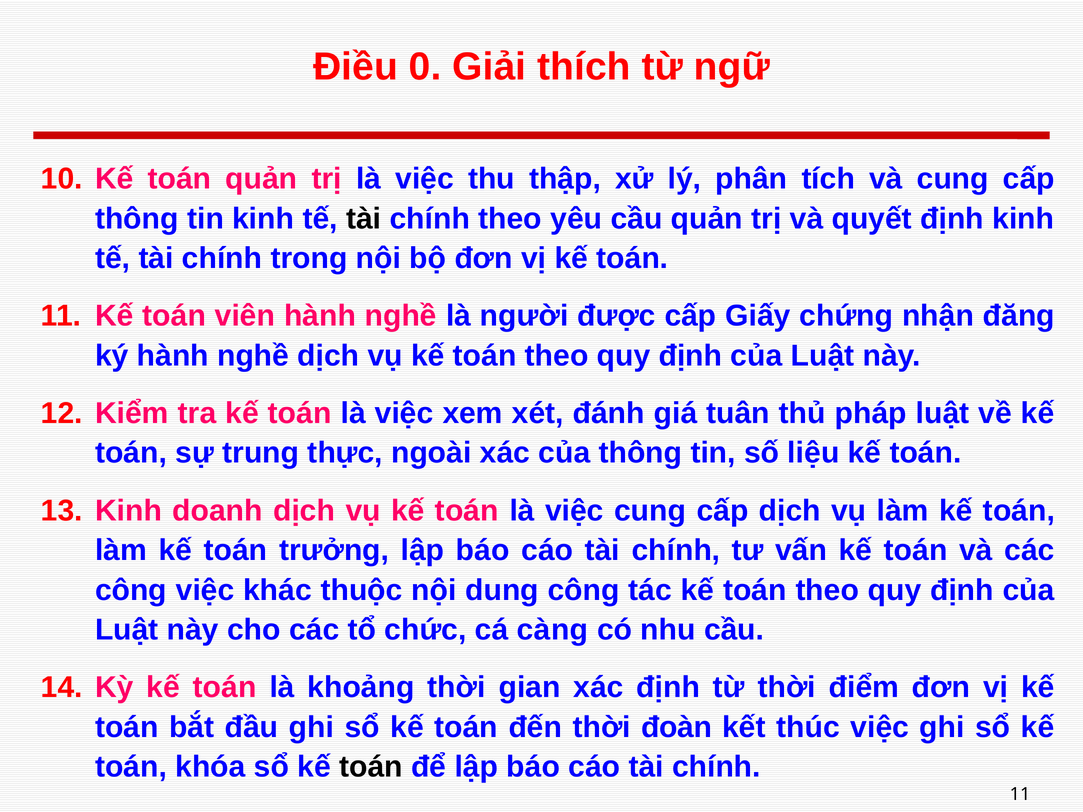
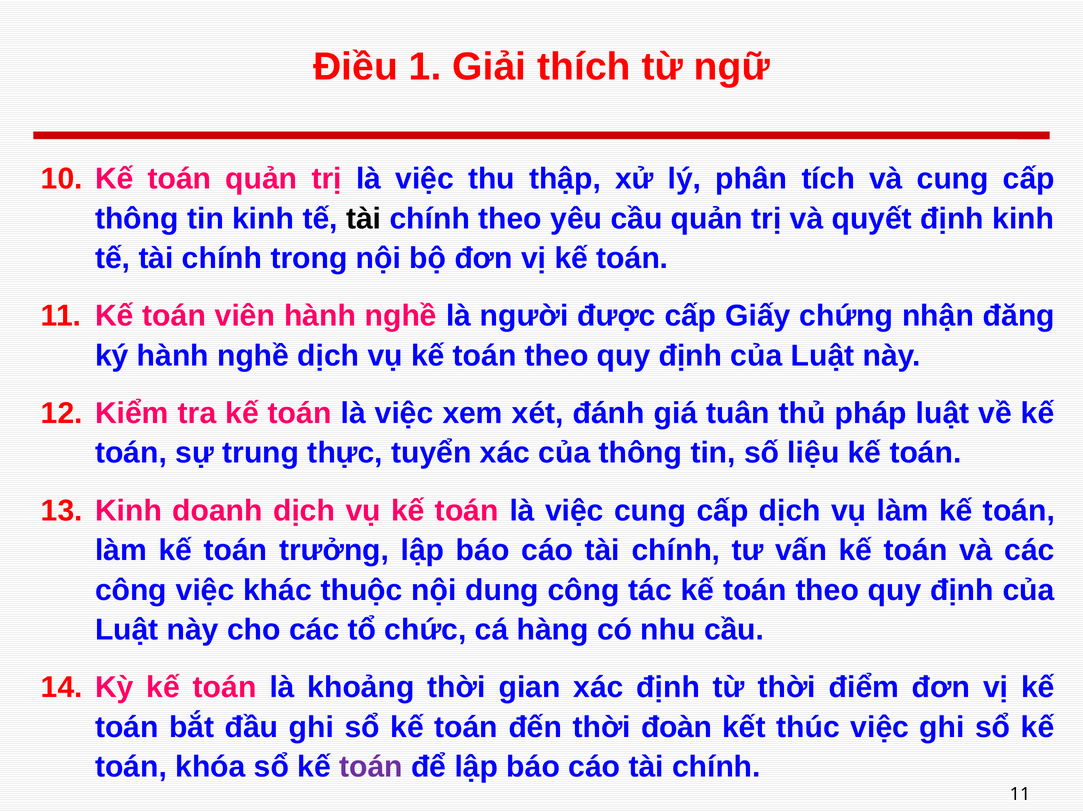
0: 0 -> 1 (425, 67)
ngoài: ngoài -> tuyển (431, 453)
càng: càng -> hàng (553, 630)
toán colour: black -> purple (371, 767)
